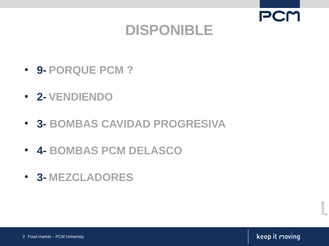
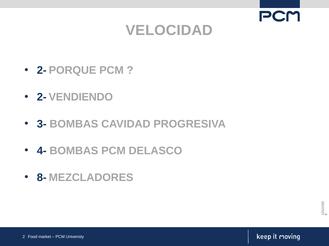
DISPONIBLE: DISPONIBLE -> VELOCIDAD (169, 30)
9-: 9- -> 2- (42, 71)
3-: 3- -> 8- (42, 178)
